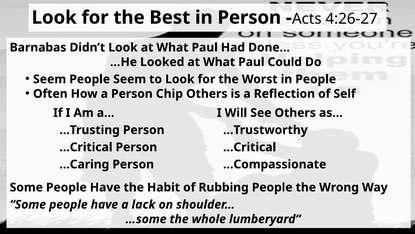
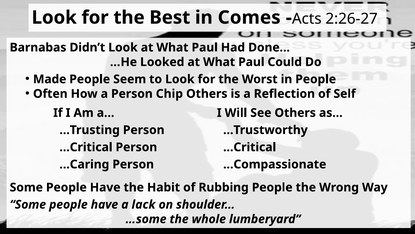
in Person: Person -> Comes (249, 17)
4:26-27: 4:26-27 -> 2:26-27 (352, 19)
Seem: Seem -> Made (50, 79)
